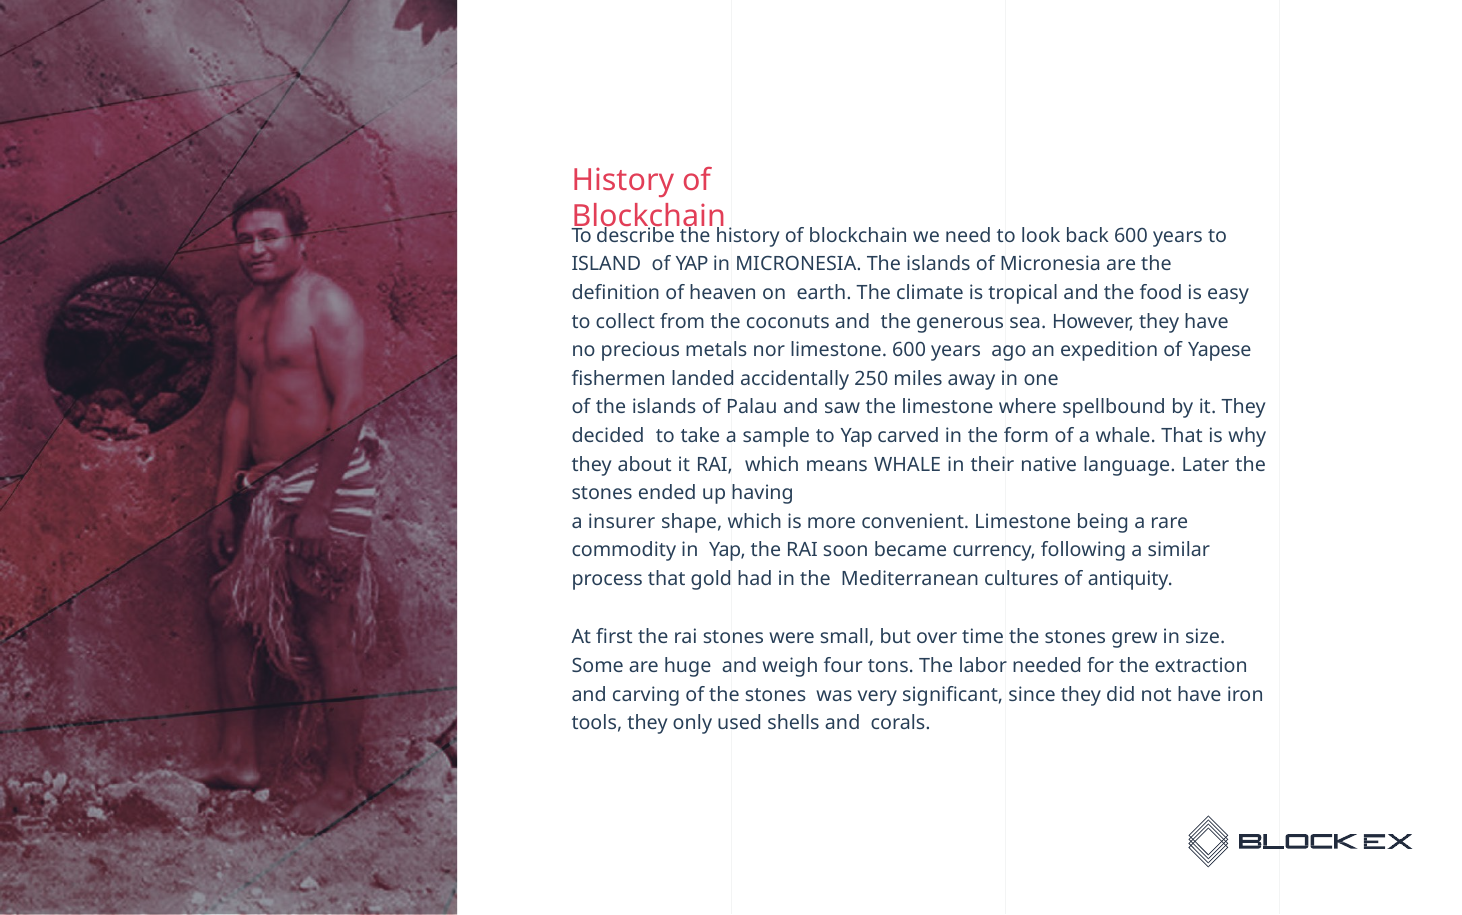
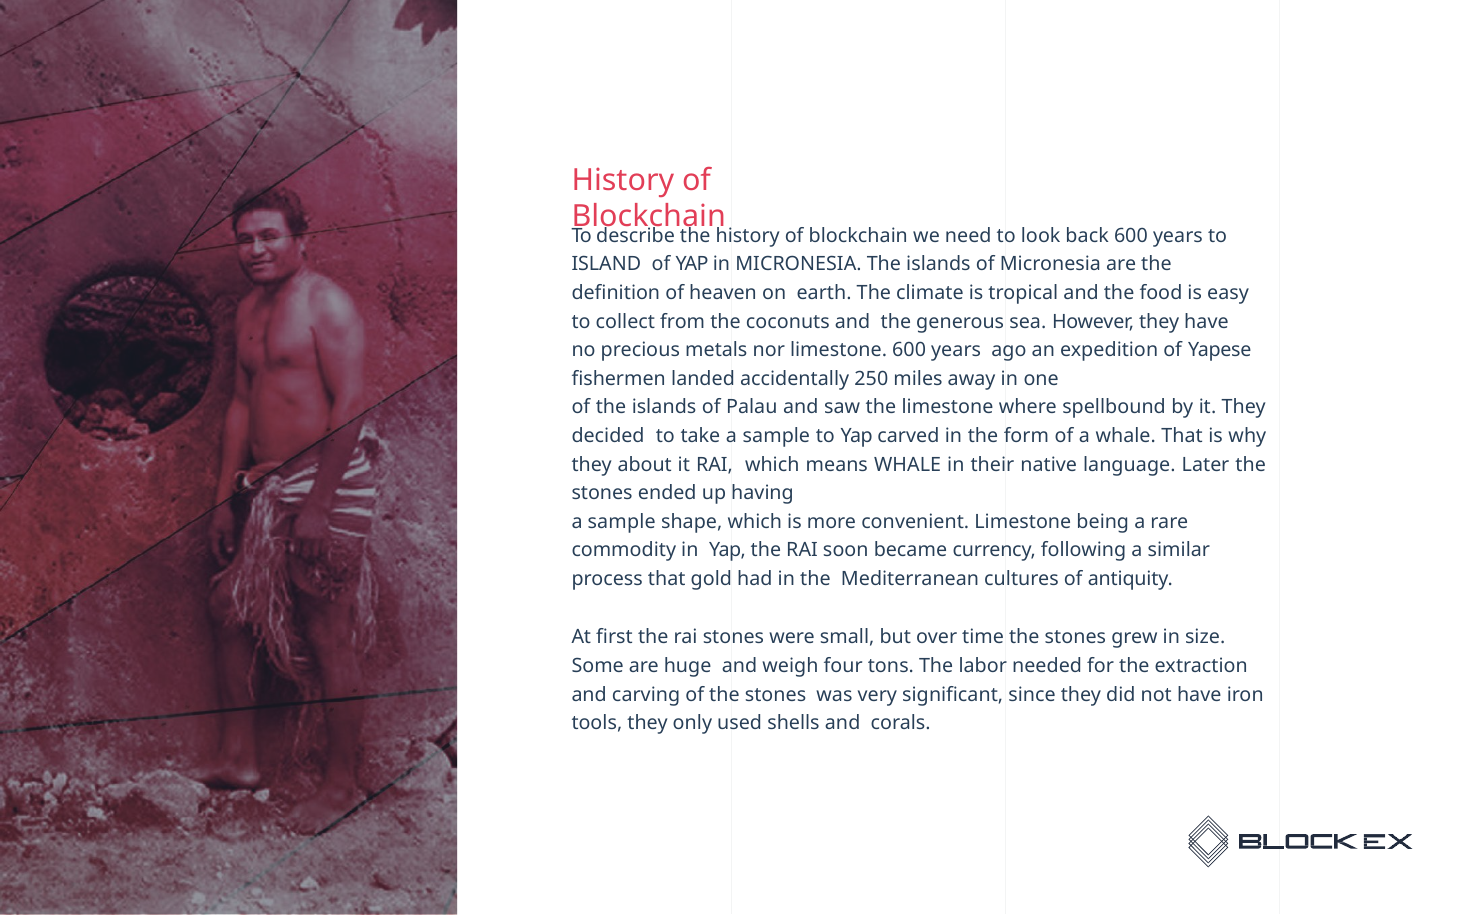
insurer: insurer -> sample (622, 522)
